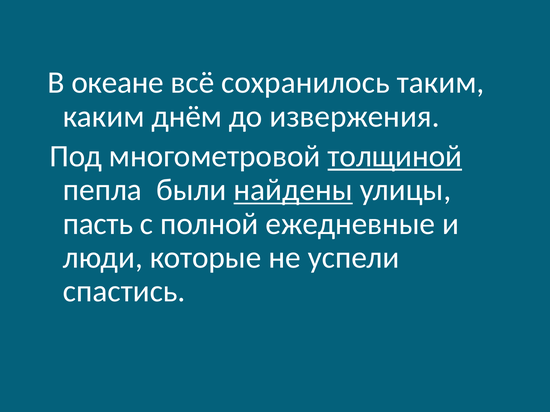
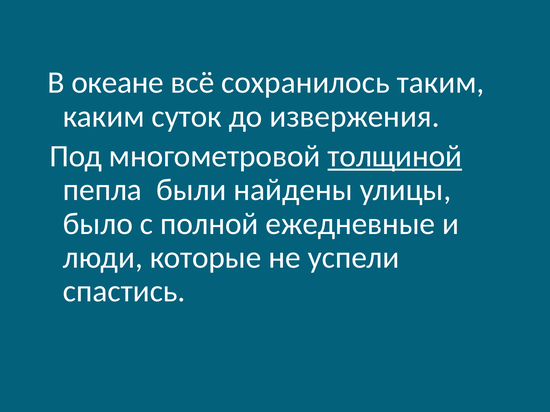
днём: днём -> суток (187, 117)
найдены underline: present -> none (293, 190)
пасть: пасть -> было (98, 224)
